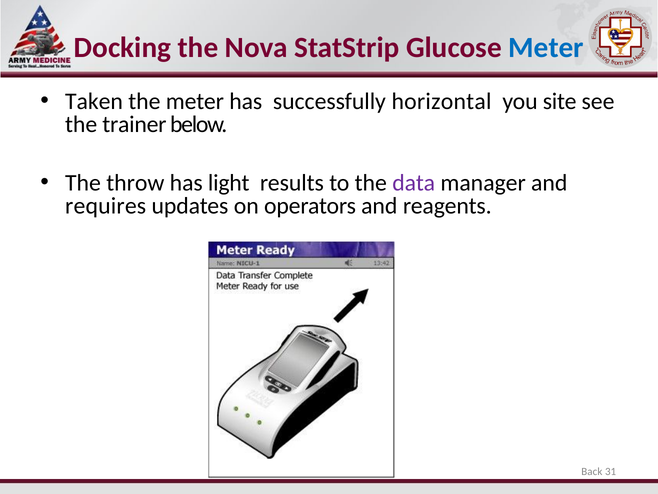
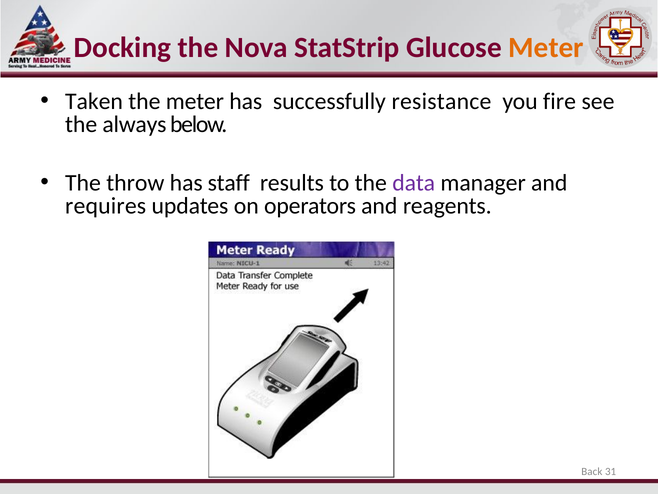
Meter colour: blue -> orange (546, 48)
horizontal: horizontal -> resistance (441, 101)
site: site -> fire (559, 101)
trainer: trainer -> always (134, 124)
light: light -> staff (229, 183)
